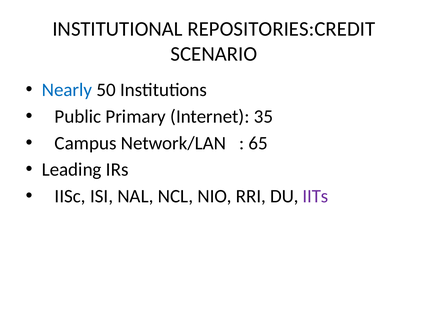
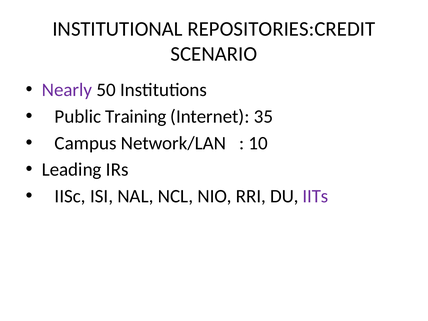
Nearly colour: blue -> purple (67, 90)
Primary: Primary -> Training (136, 116)
65: 65 -> 10 (258, 143)
